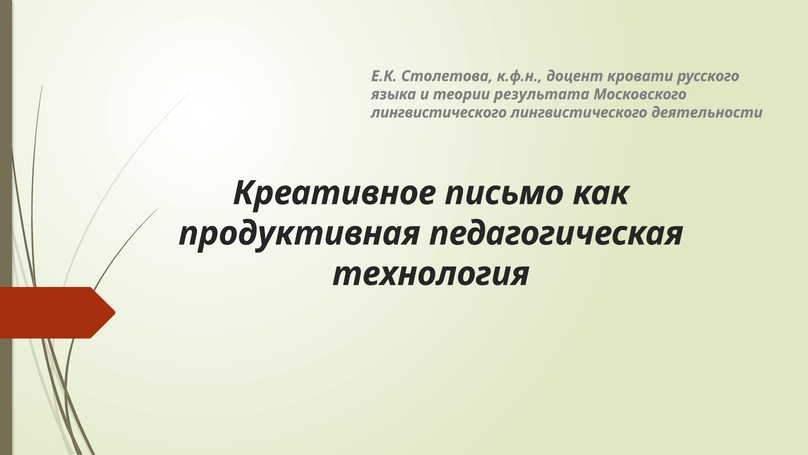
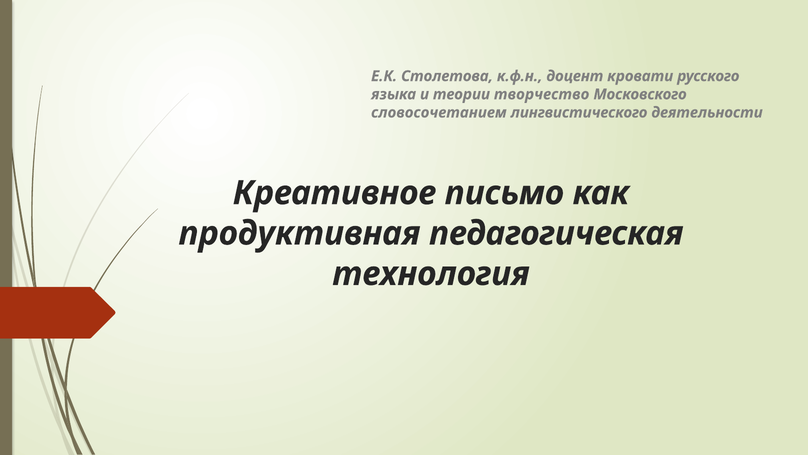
результата: результата -> творчество (542, 94)
лингвистического: лингвистического -> словосочетанием (439, 112)
